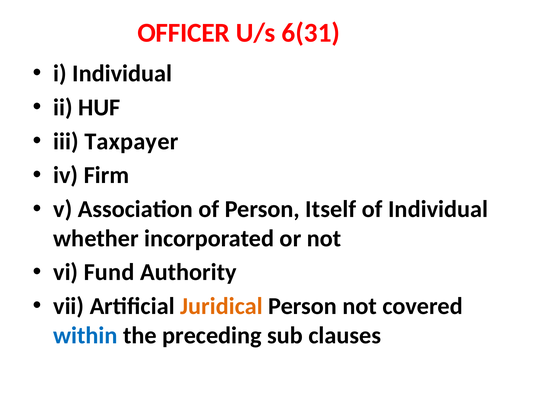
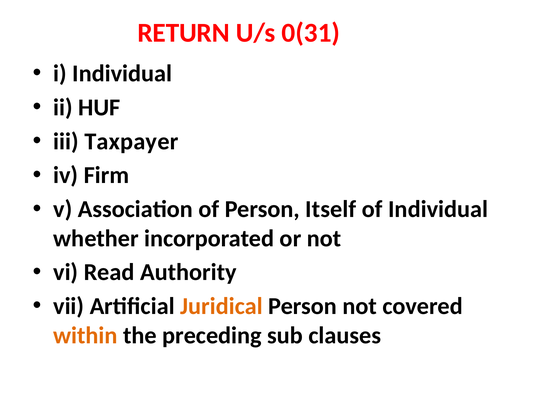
OFFICER: OFFICER -> RETURN (184, 33)
6(31: 6(31 -> 0(31 (311, 33)
Fund: Fund -> Read (109, 273)
within colour: blue -> orange (85, 336)
